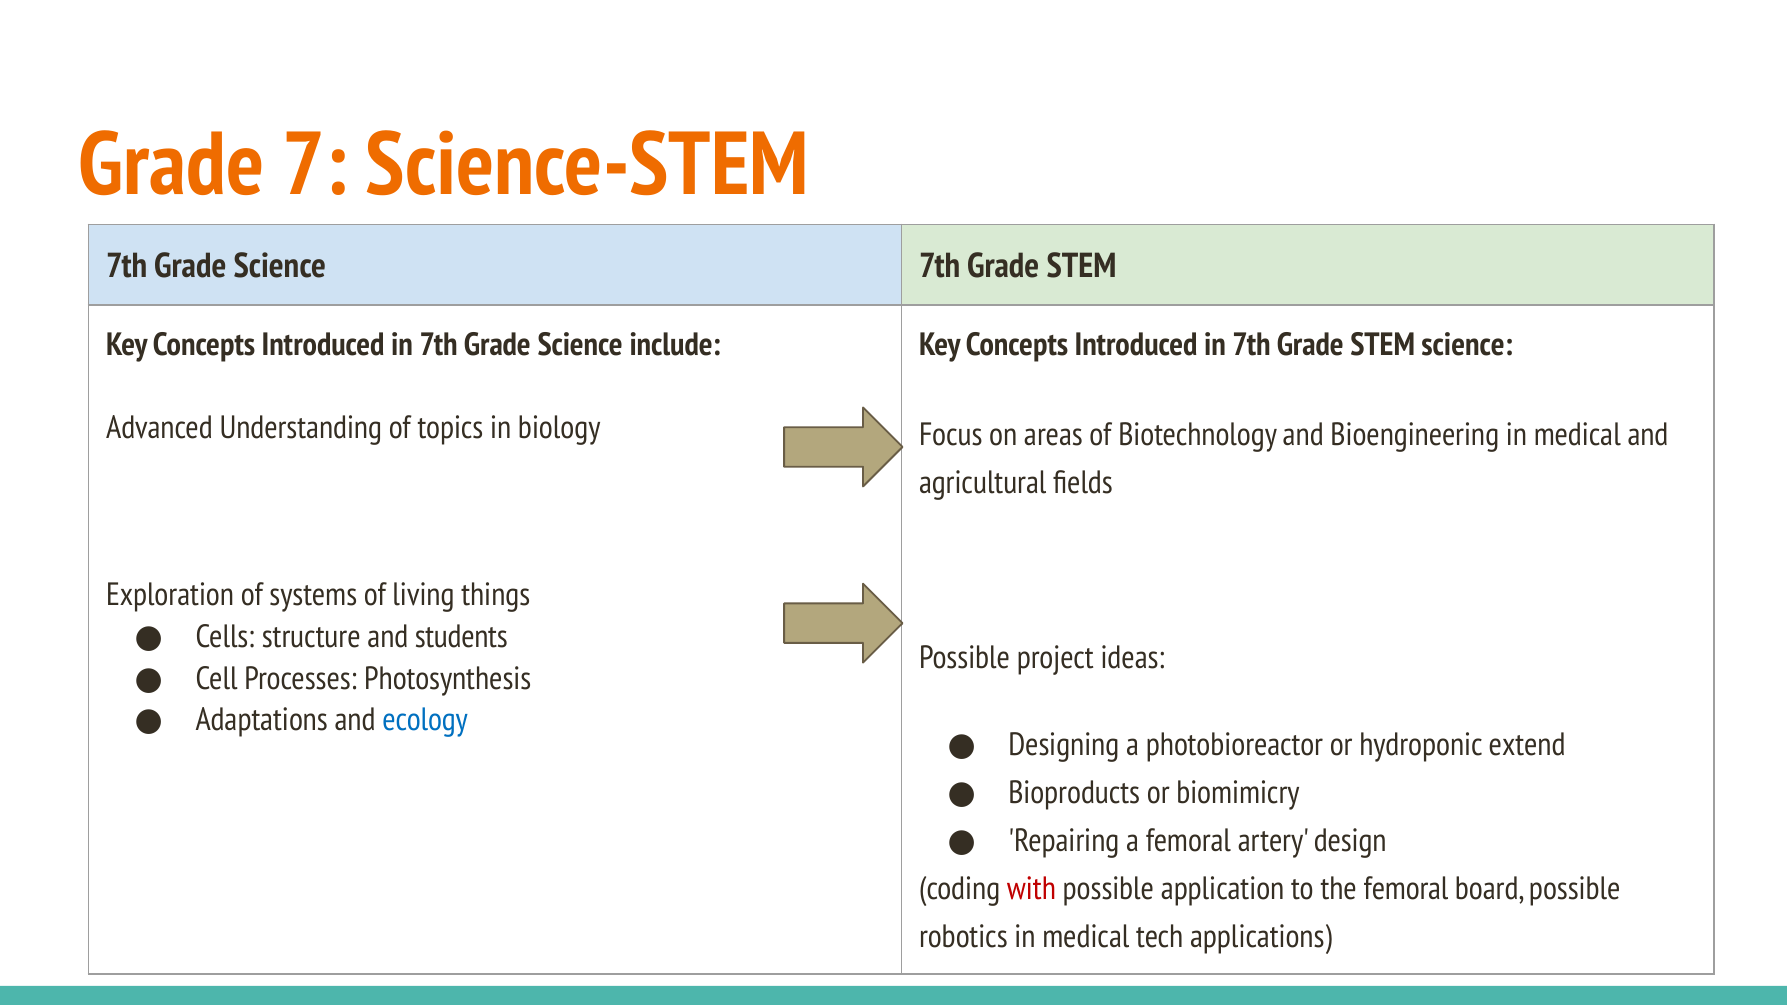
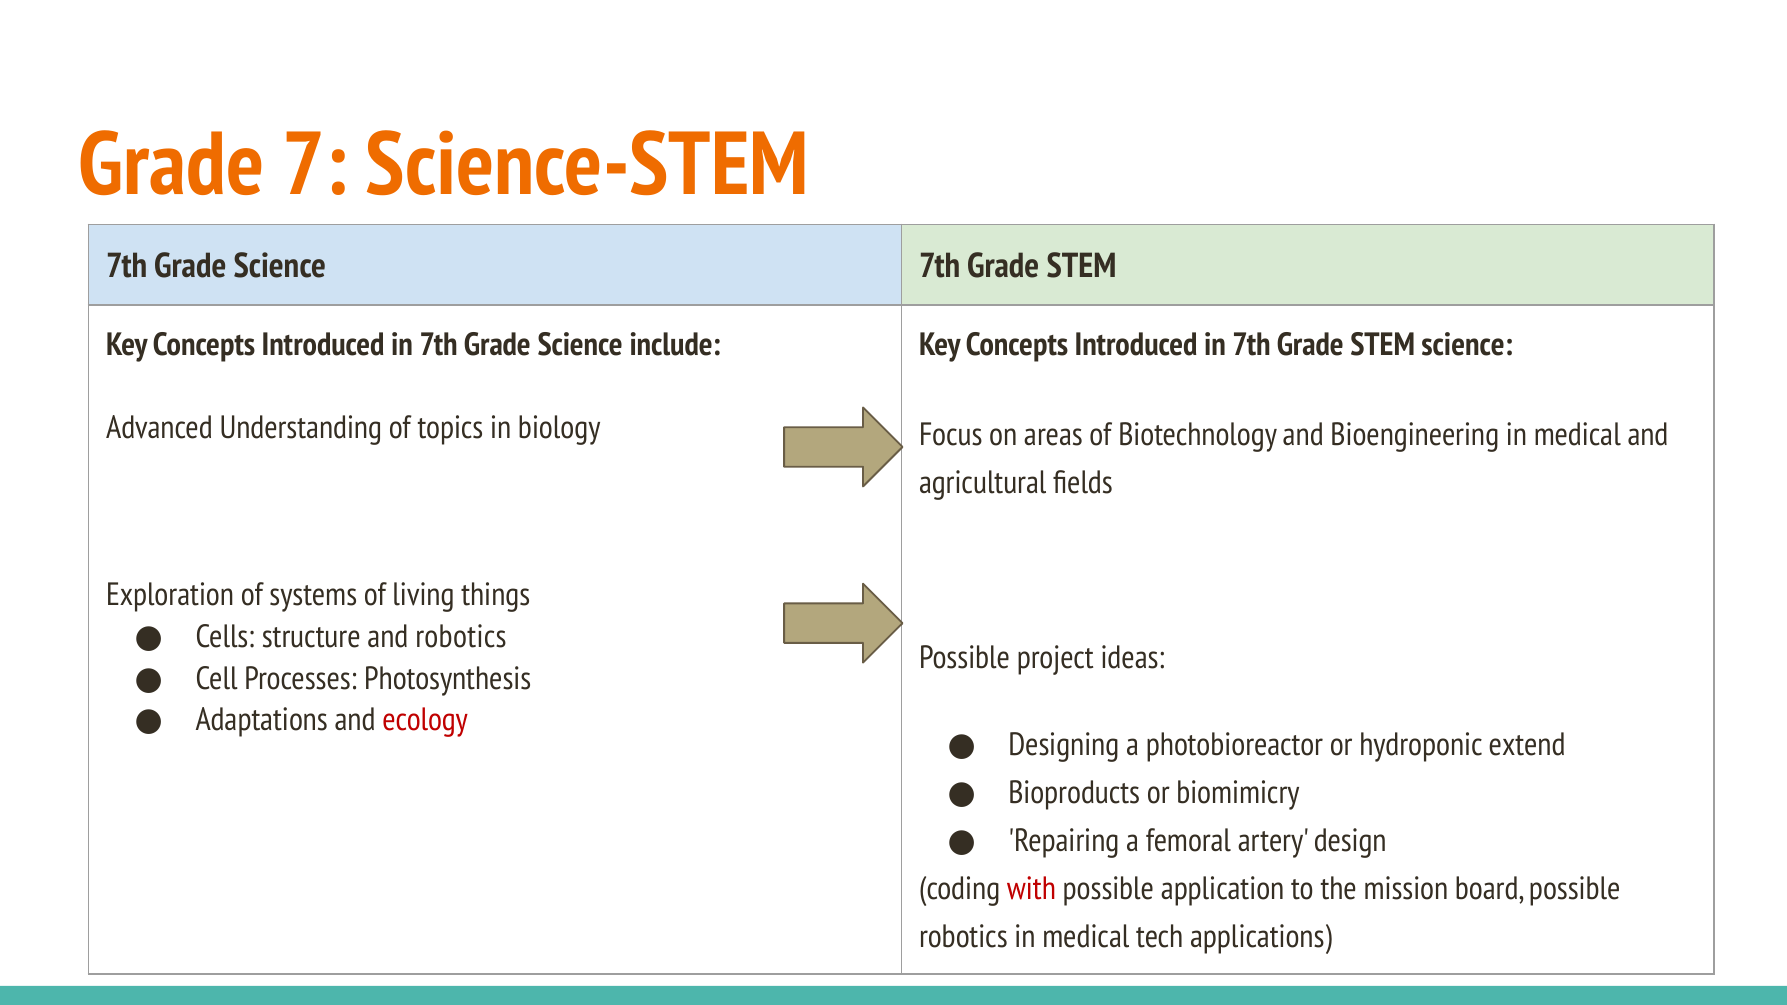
and students: students -> robotics (461, 637)
ecology colour: blue -> red (425, 720)
the femoral: femoral -> mission (1406, 889)
